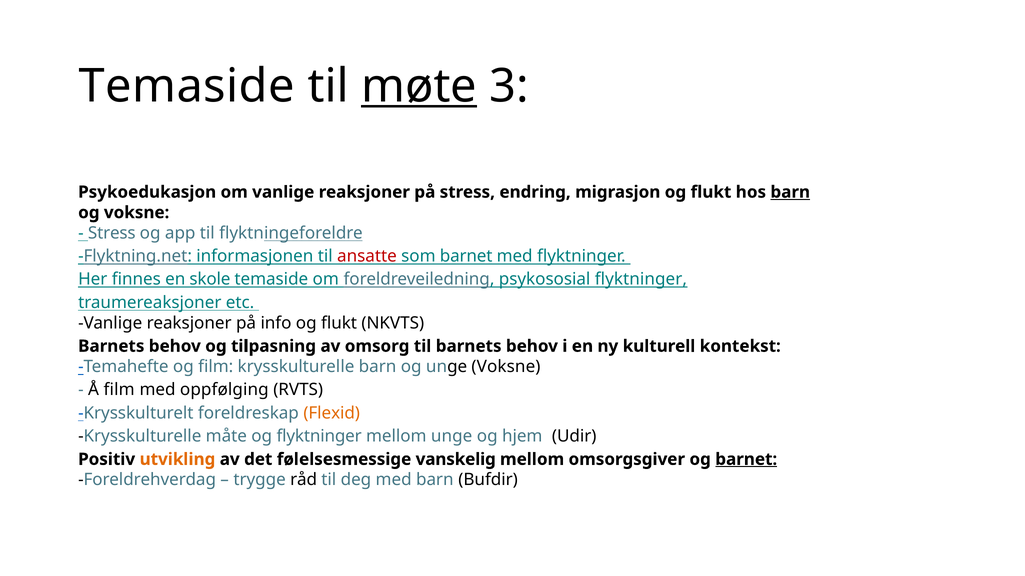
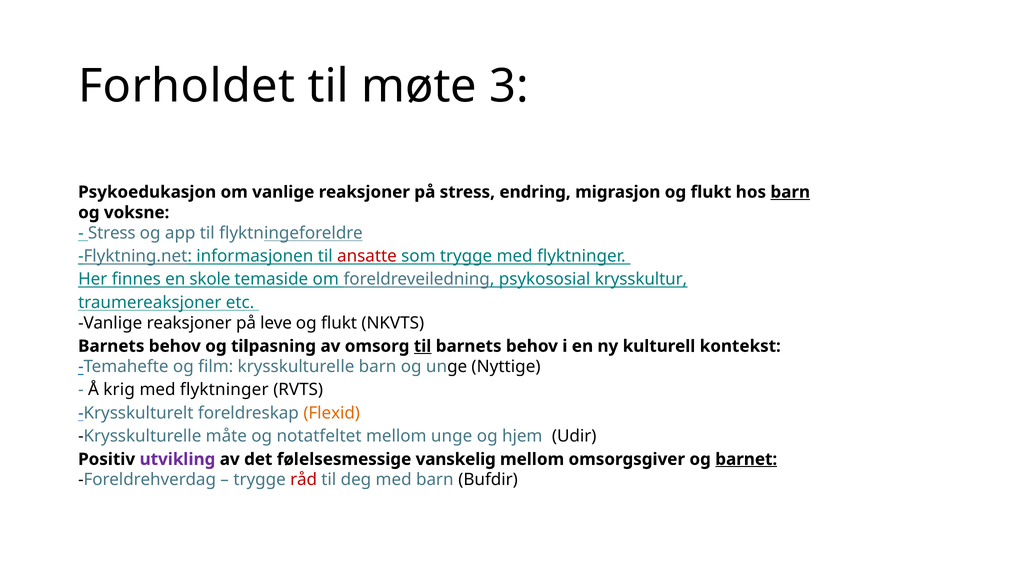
Temaside: Temaside -> Forholdet (187, 86)
møte underline: present -> none (419, 86)
som barnet: barnet -> trygge (466, 256)
psykososial flyktninger: flyktninger -> krysskultur (641, 280)
info: info -> leve (276, 323)
til underline: none -> present (423, 346)
unge Voksne: Voksne -> Nyttige (506, 367)
Å film: film -> krig (119, 390)
oppfølging: oppfølging -> flyktninger (224, 390)
og flyktninger: flyktninger -> notatfeltet (319, 437)
utvikling colour: orange -> purple (177, 460)
råd colour: black -> red (304, 480)
